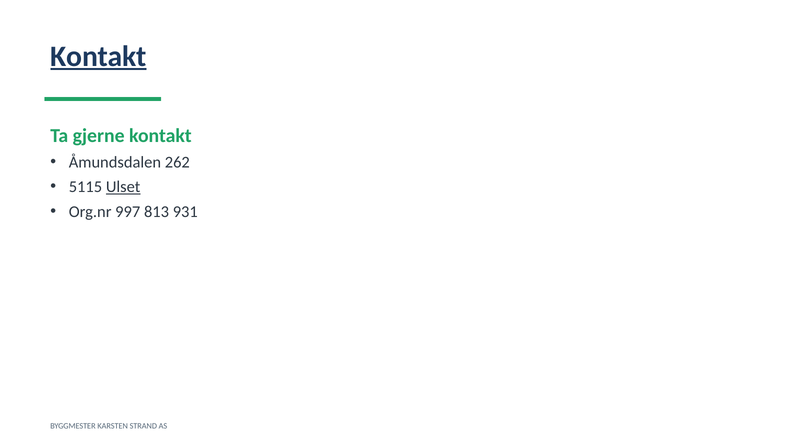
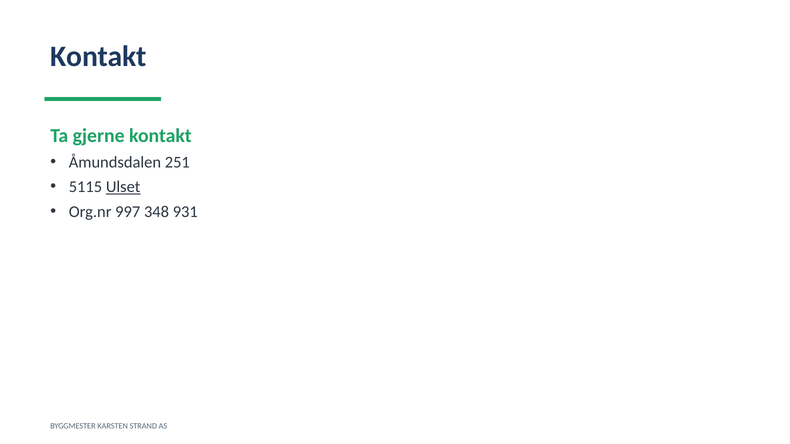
Kontakt underline: present -> none (98, 56)
262: 262 -> 251 (177, 162)
813: 813 -> 348 (157, 212)
